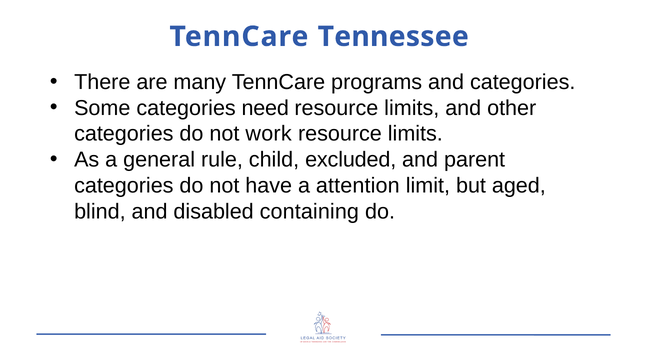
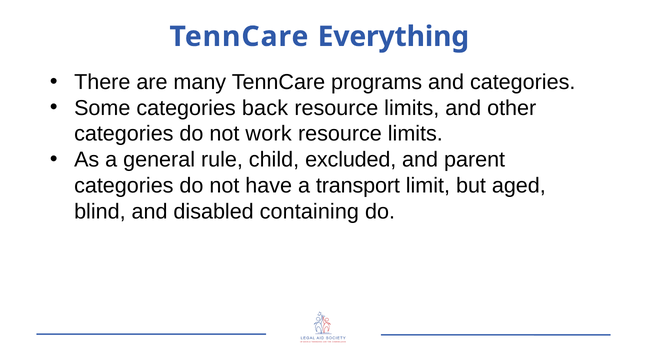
Tennessee: Tennessee -> Everything (393, 37)
need: need -> back (265, 108)
attention: attention -> transport (358, 186)
